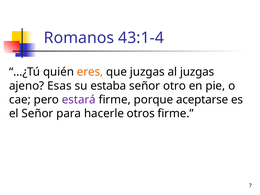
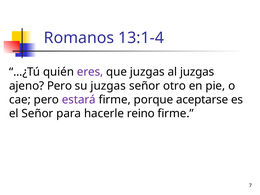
43:1-4: 43:1-4 -> 13:1-4 (141, 38)
eres colour: orange -> purple (90, 72)
ajeno Esas: Esas -> Pero (60, 86)
su estaba: estaba -> juzgas (108, 86)
otros: otros -> reino (141, 114)
